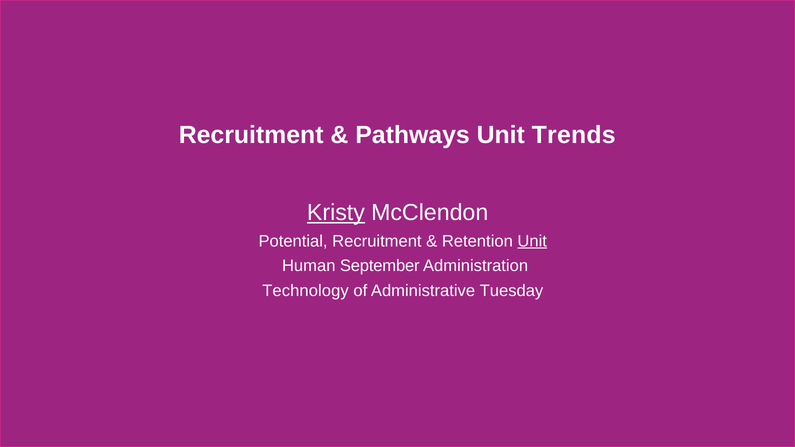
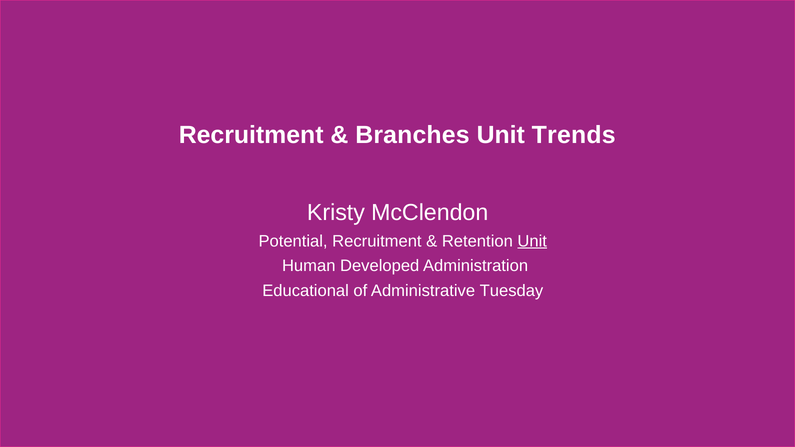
Pathways: Pathways -> Branches (412, 135)
Kristy underline: present -> none (336, 213)
September: September -> Developed (380, 266)
Technology: Technology -> Educational (306, 291)
